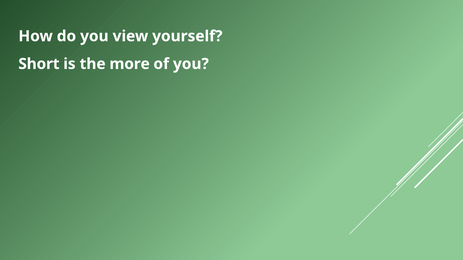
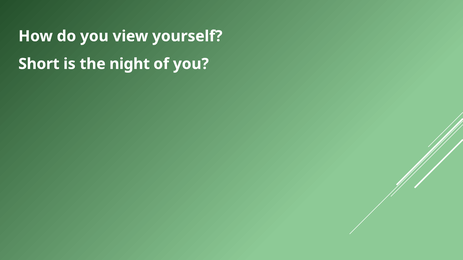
more: more -> night (130, 64)
